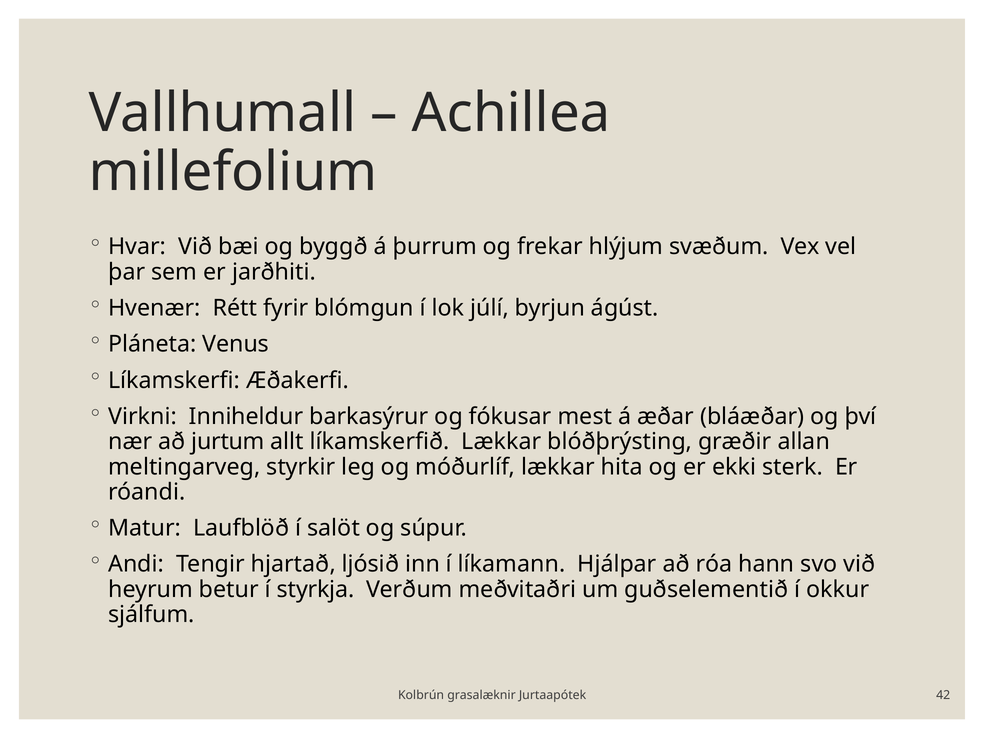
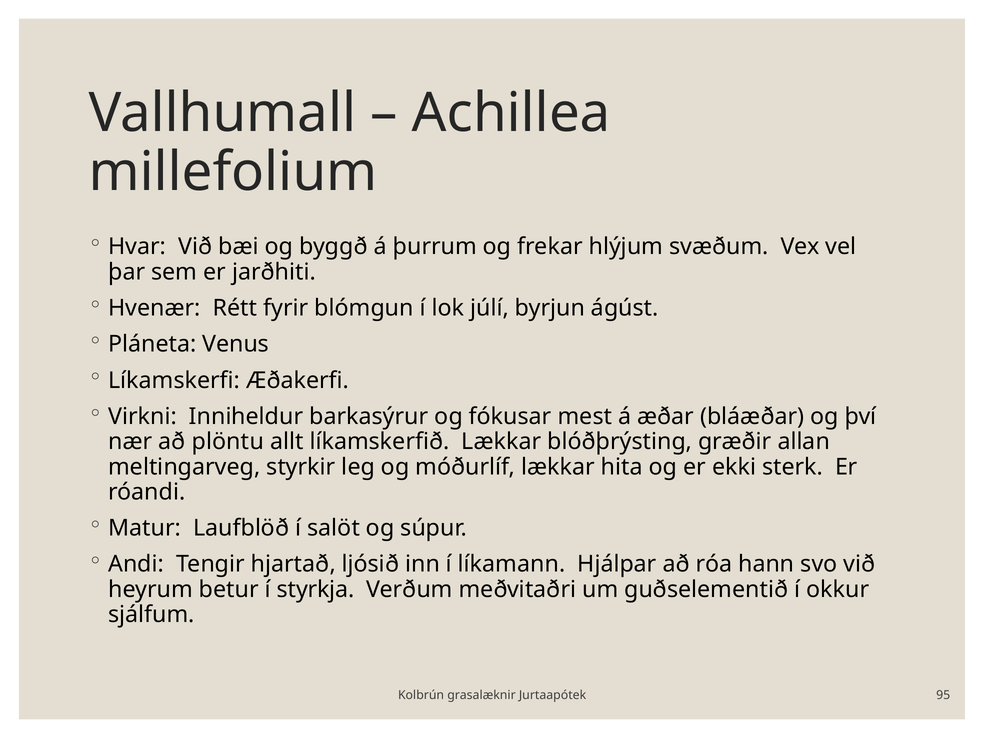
jurtum: jurtum -> plöntu (228, 442)
42: 42 -> 95 (943, 695)
